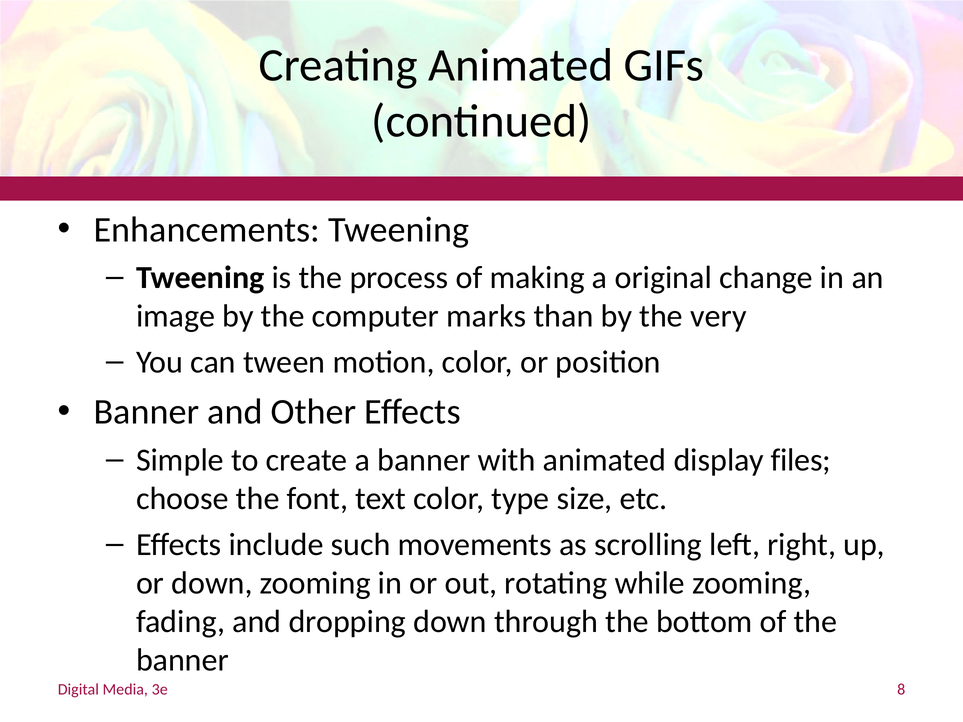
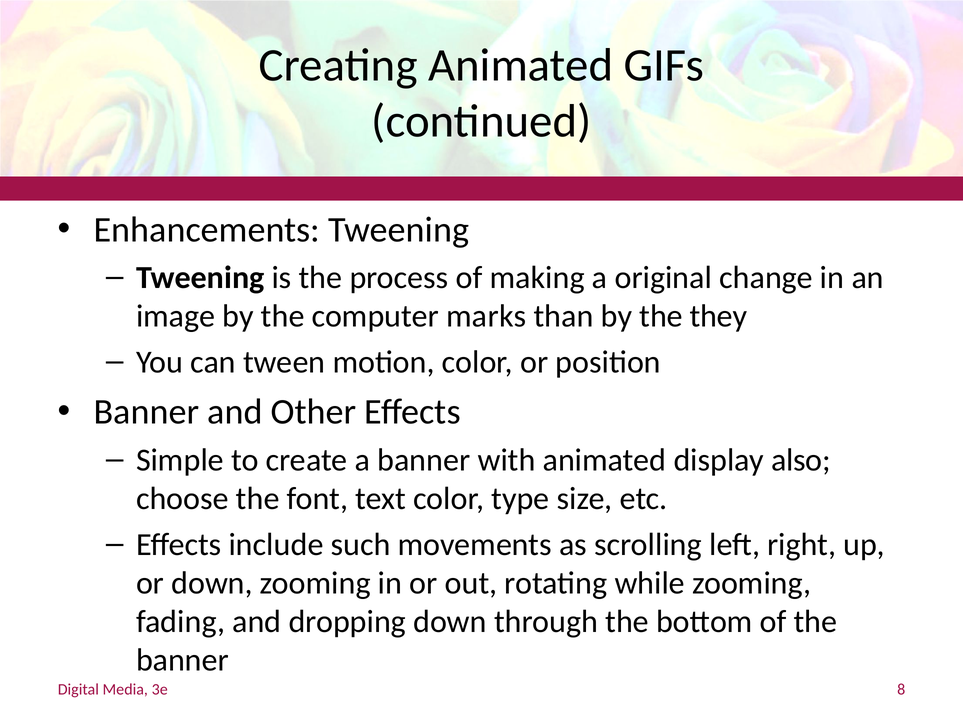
very: very -> they (719, 316)
files: files -> also (801, 460)
